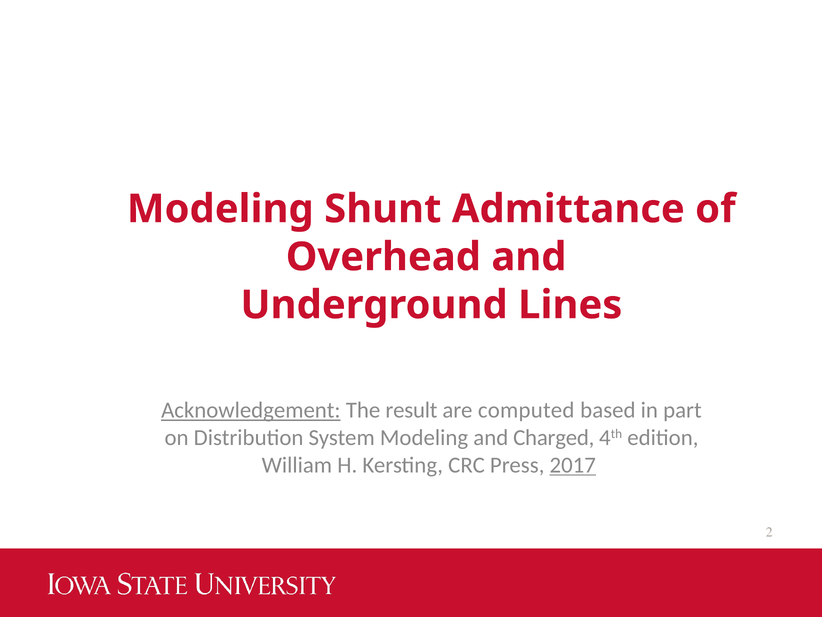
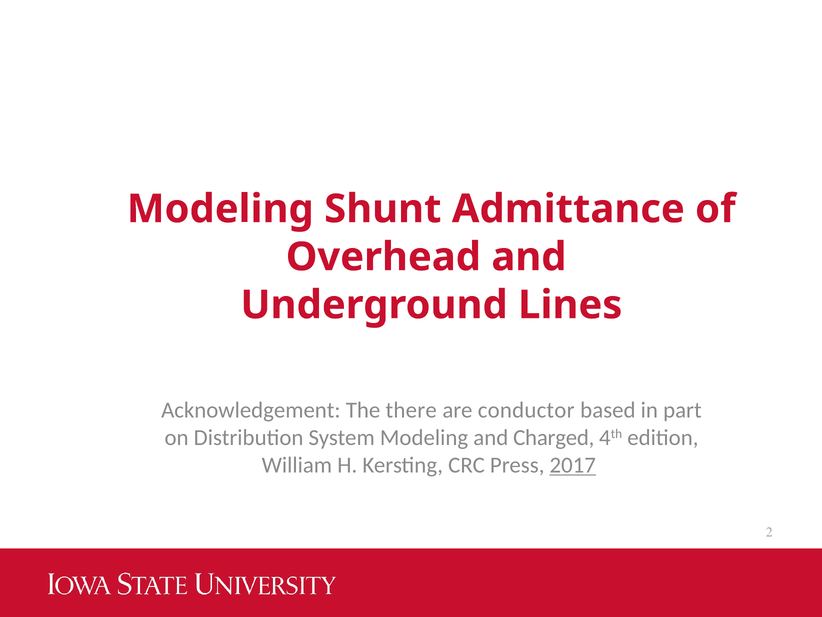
Acknowledgement underline: present -> none (251, 410)
result: result -> there (411, 410)
computed: computed -> conductor (526, 410)
